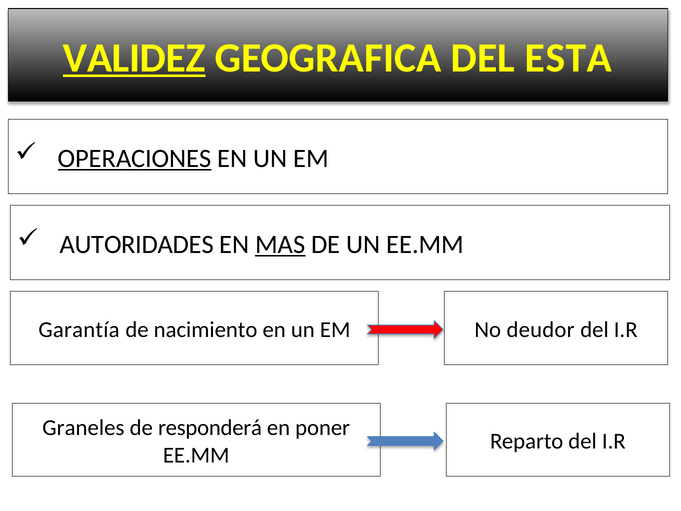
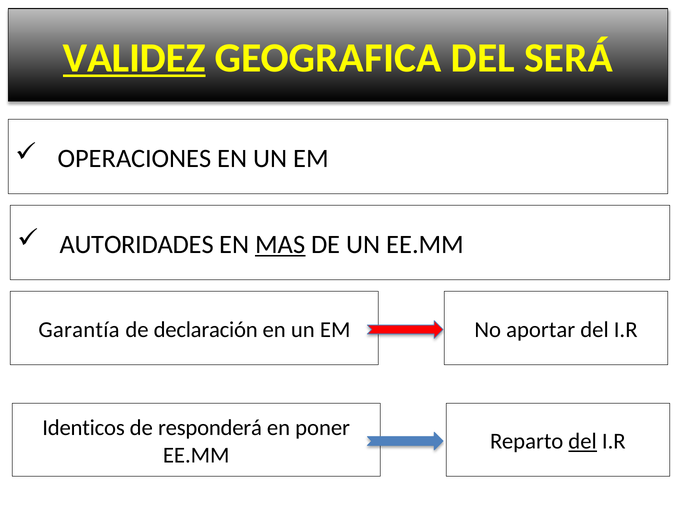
ESTA: ESTA -> SERÁ (569, 58)
OPERACIONES underline: present -> none (135, 158)
nacimiento: nacimiento -> declaración (206, 329)
deudor: deudor -> aportar (541, 329)
Graneles: Graneles -> Identicos (84, 428)
del underline: none -> present (583, 441)
